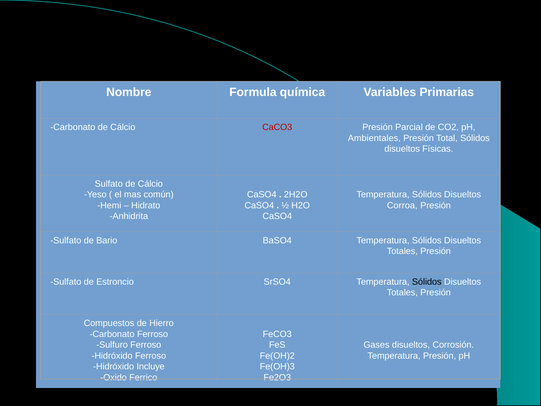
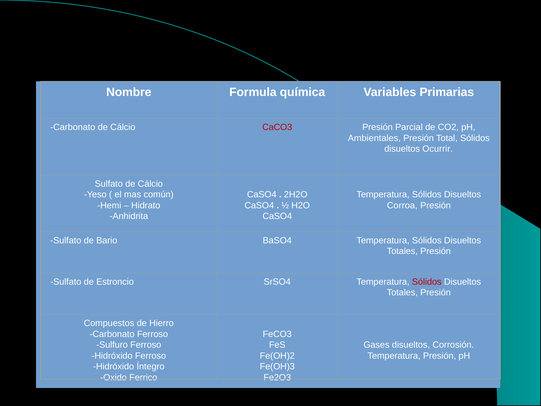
Físicas: Físicas -> Ocurrir (438, 149)
Sólidos colour: black -> red (427, 282)
Incluye: Incluye -> Íntegro (151, 366)
